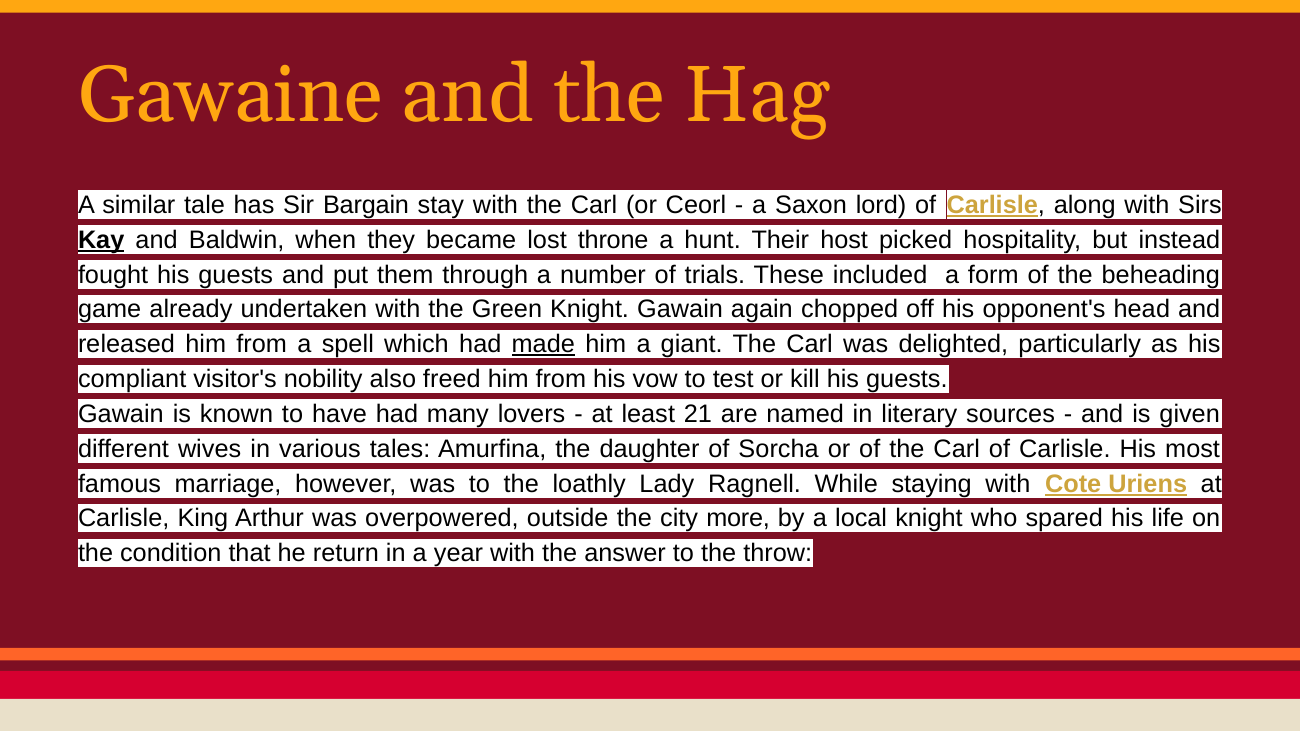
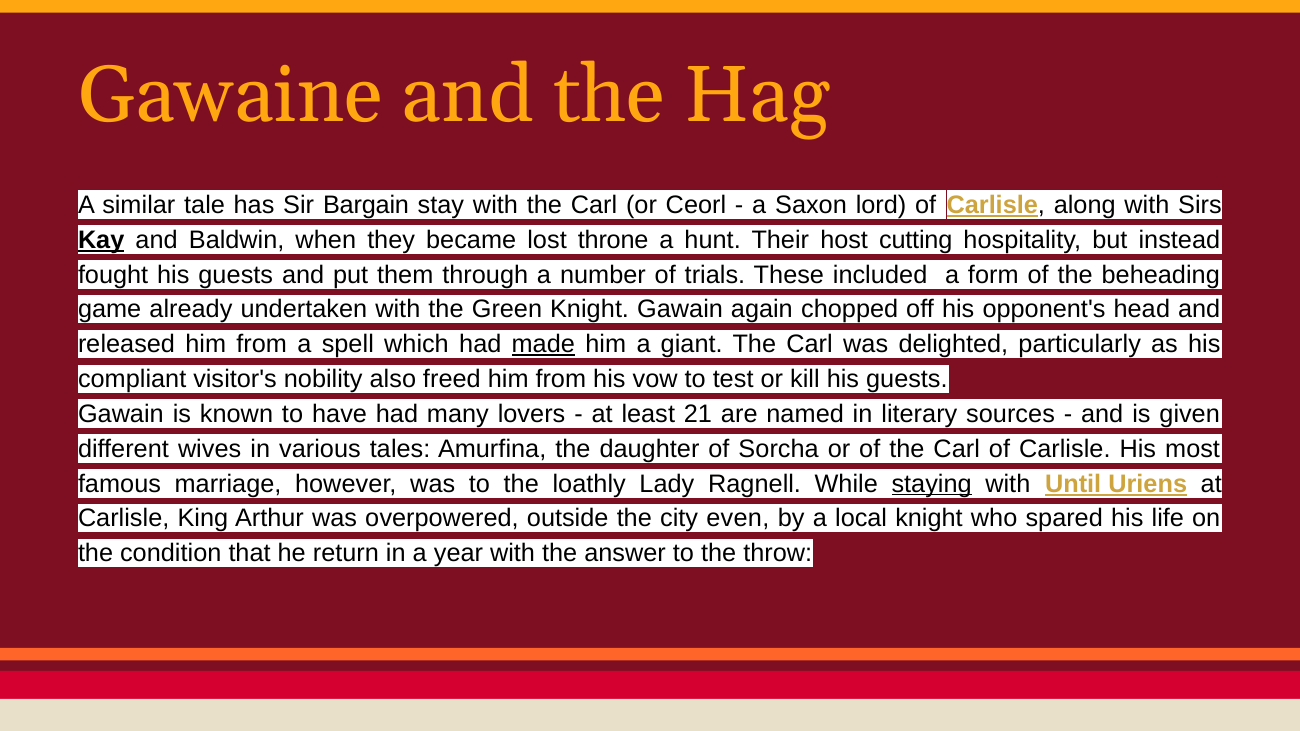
picked: picked -> cutting (916, 240)
staying underline: none -> present (932, 484)
Cote: Cote -> Until (1073, 484)
more: more -> even (738, 519)
